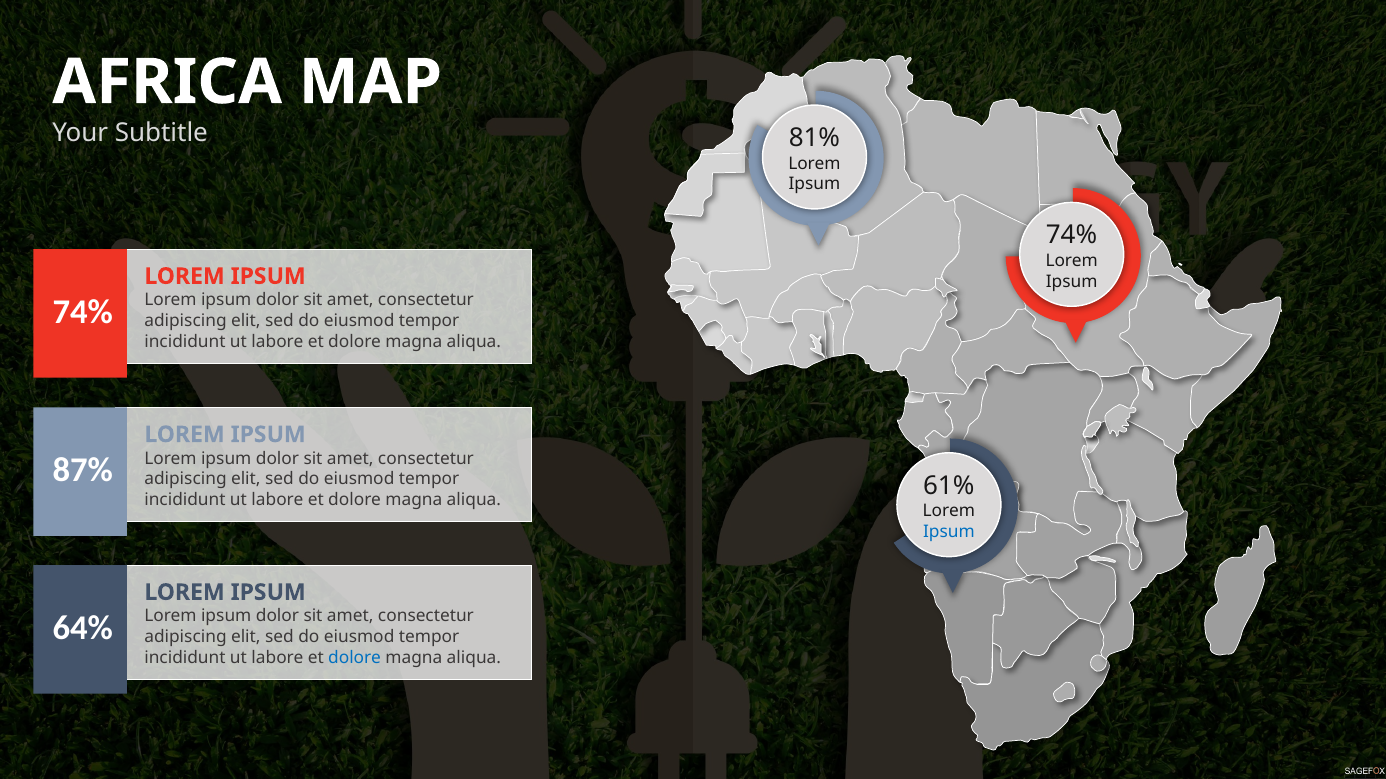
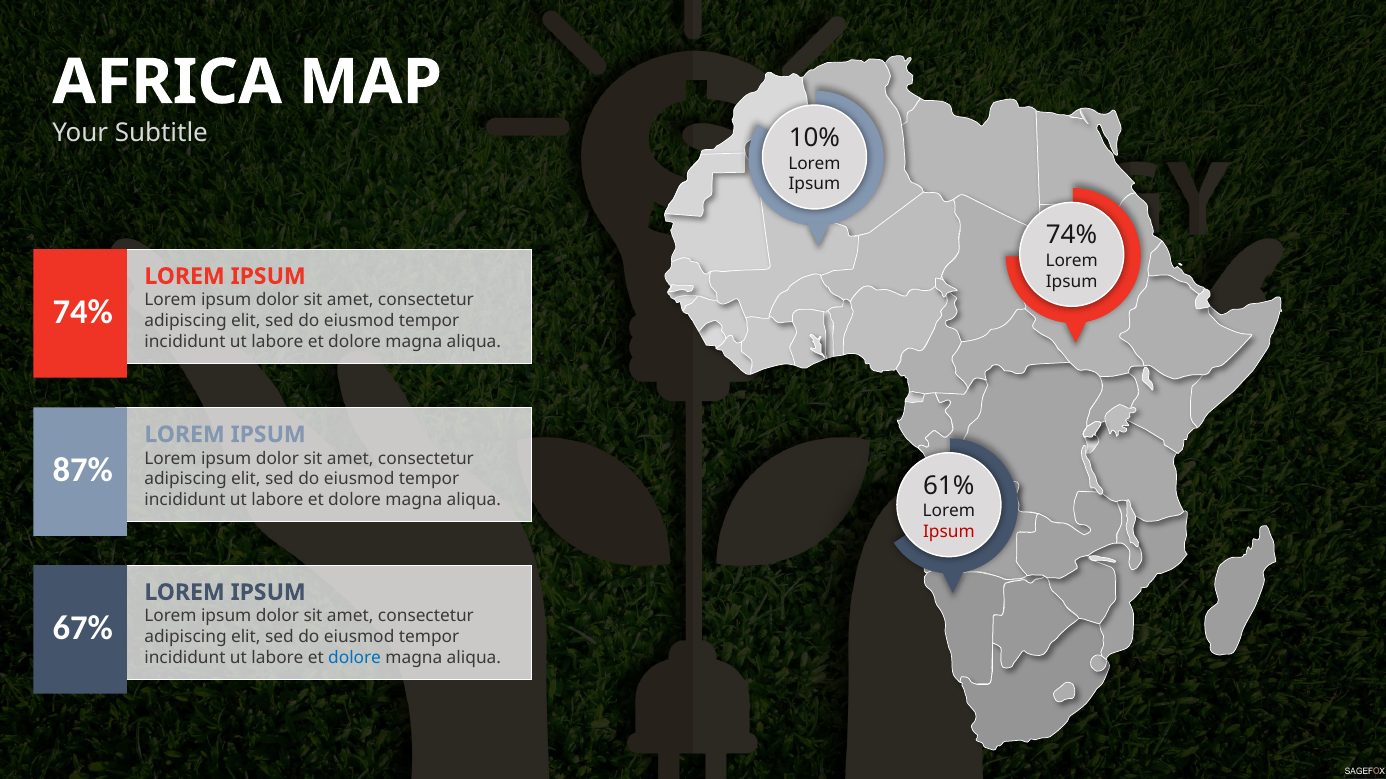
81%: 81% -> 10% (814, 138)
Ipsum colour: blue -> red (949, 532)
64%: 64% -> 67% (83, 629)
